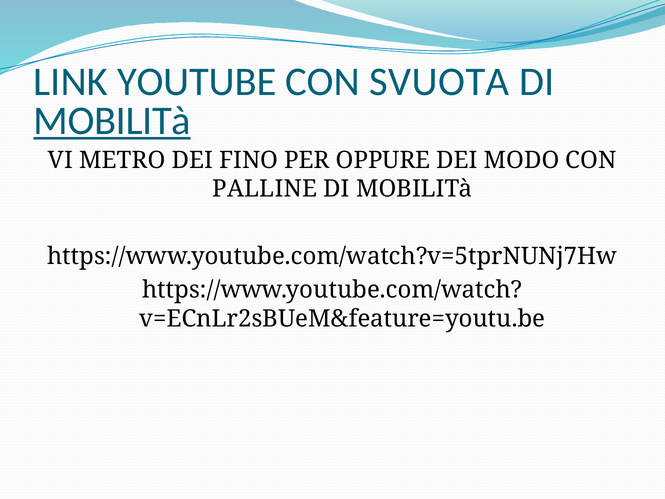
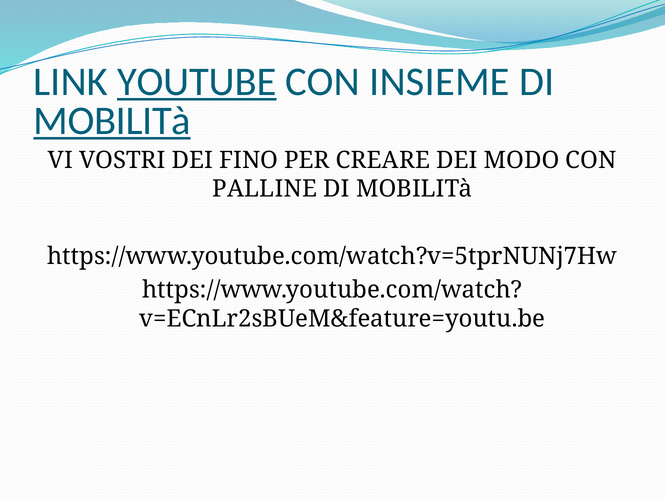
YOUTUBE underline: none -> present (197, 82)
SVUOTA: SVUOTA -> INSIEME (439, 82)
METRO: METRO -> VOSTRI (122, 160)
OPPURE: OPPURE -> CREARE (383, 160)
